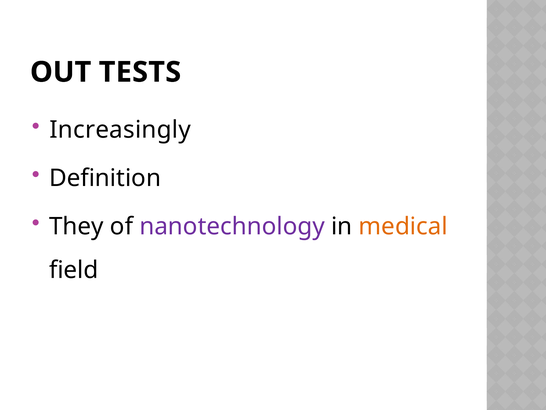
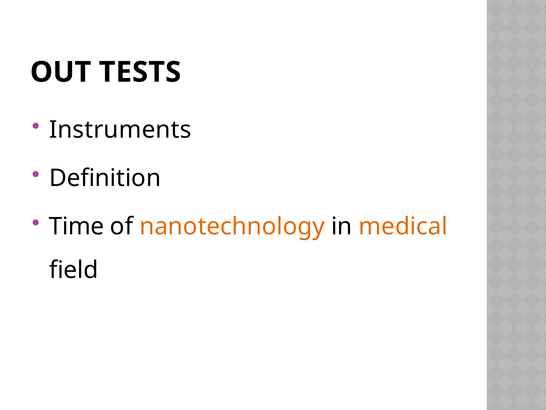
Increasingly: Increasingly -> Instruments (120, 130)
They: They -> Time (77, 226)
nanotechnology colour: purple -> orange (232, 226)
